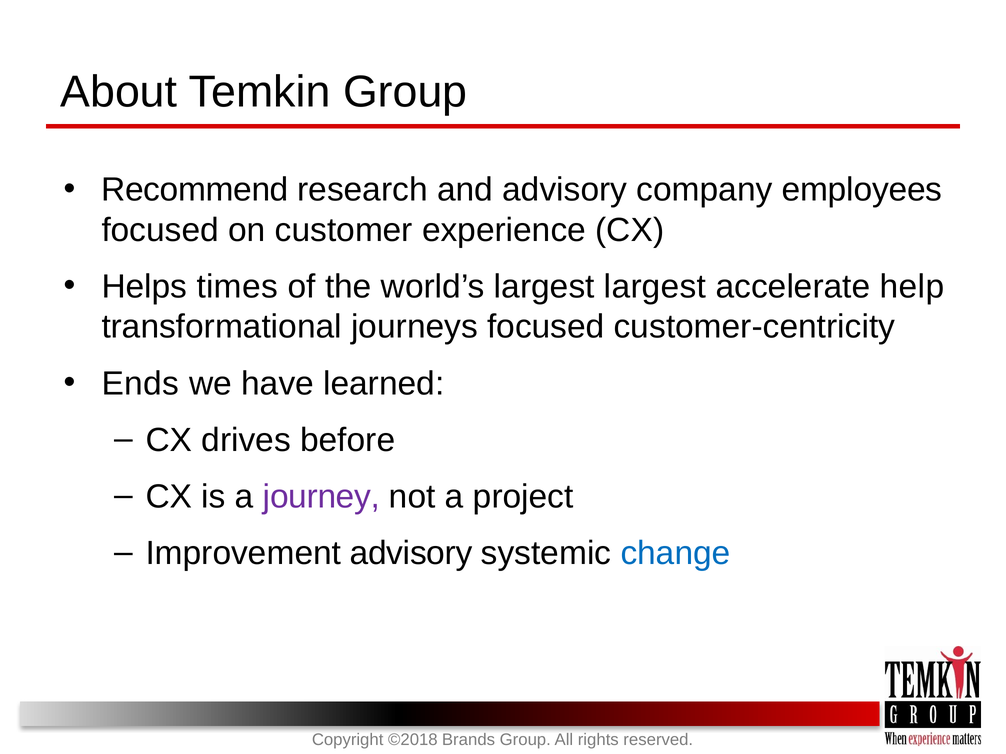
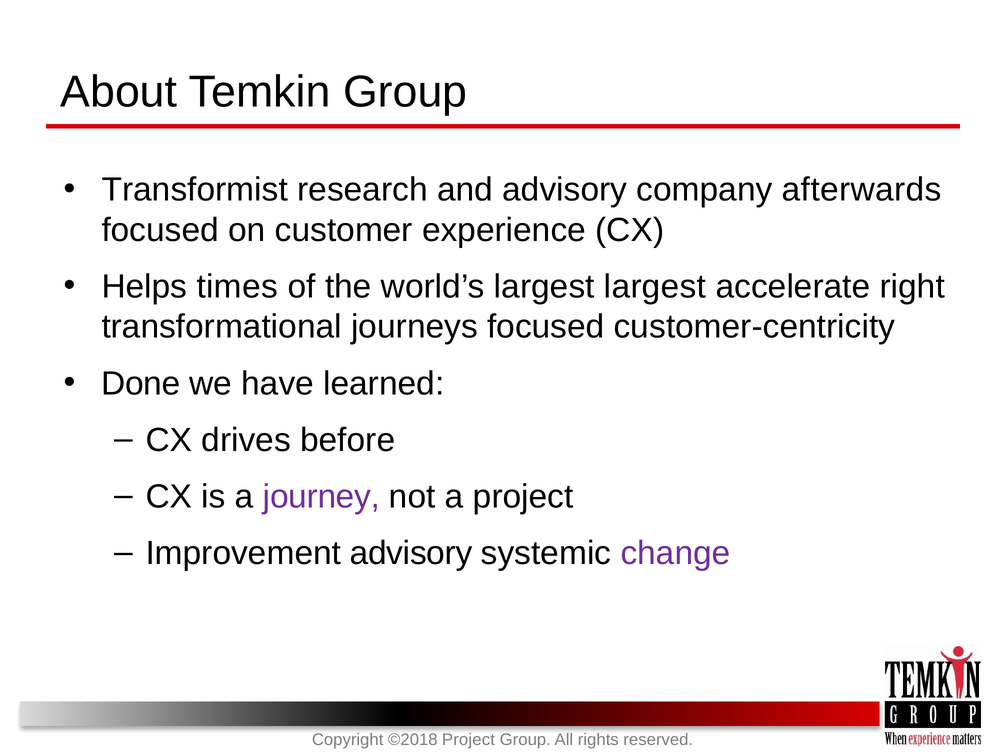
Recommend: Recommend -> Transformist (195, 190)
employees: employees -> afterwards (862, 190)
help: help -> right (912, 287)
Ends: Ends -> Done (141, 384)
change colour: blue -> purple (676, 554)
Brands: Brands -> Project (468, 740)
